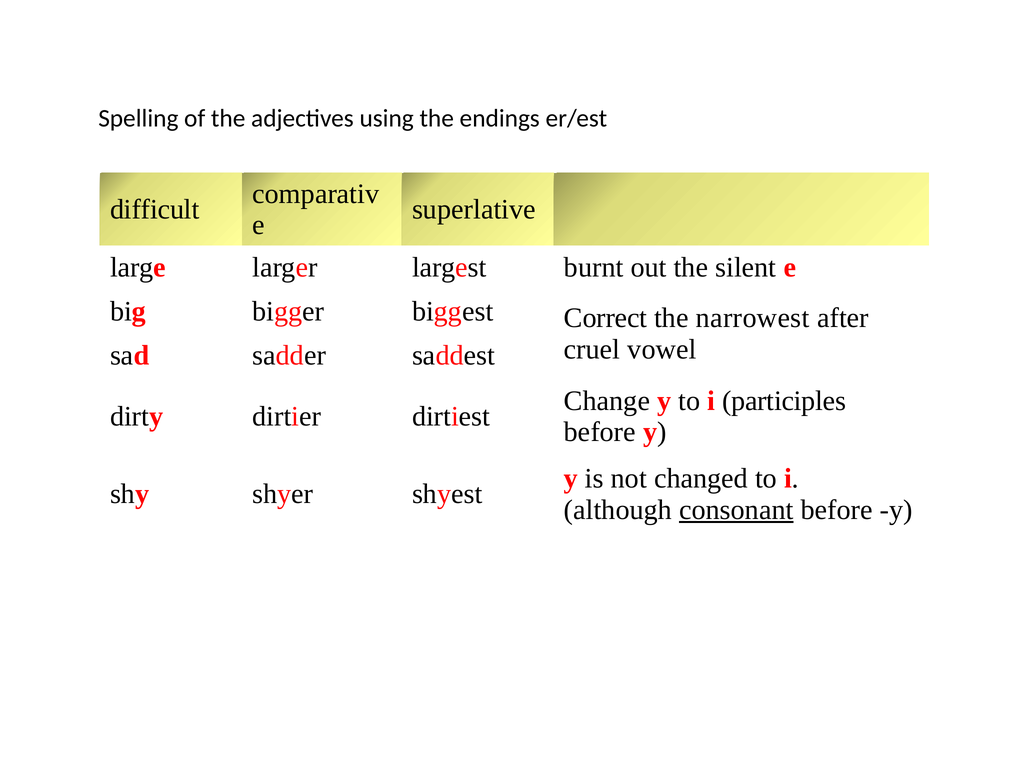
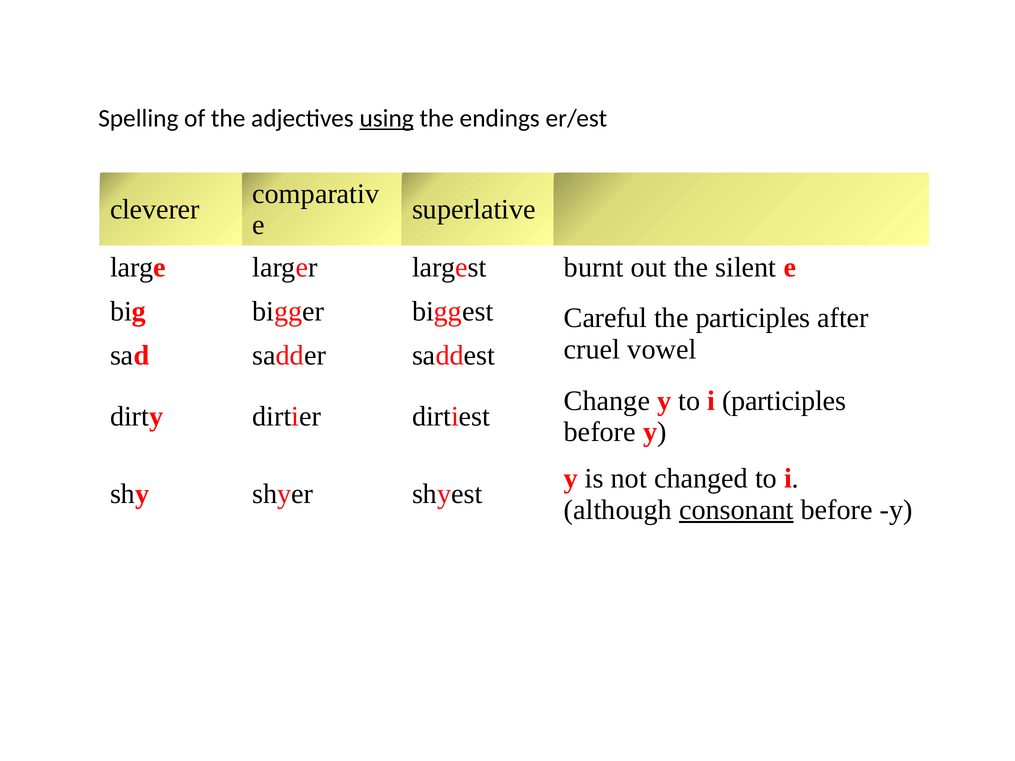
using underline: none -> present (387, 119)
difficult: difficult -> cleverer (155, 209)
Correct: Correct -> Careful (606, 318)
the narrowest: narrowest -> participles (753, 318)
